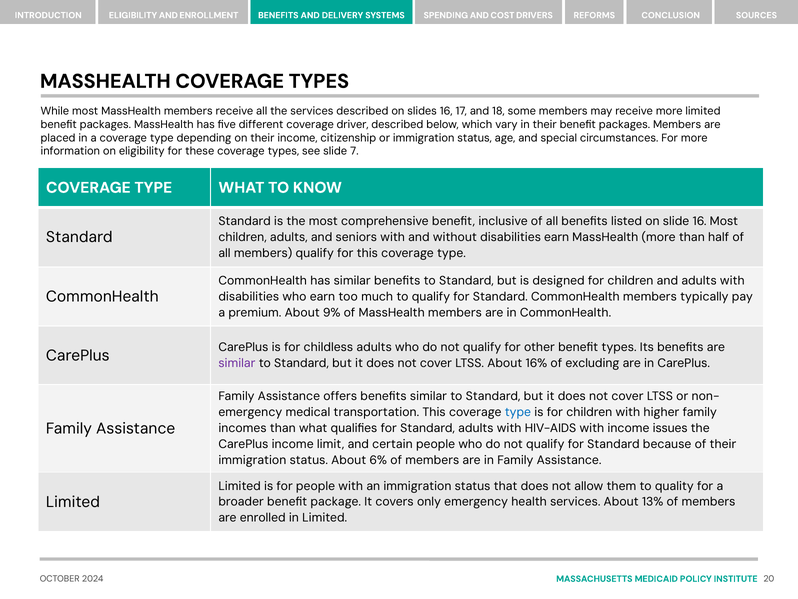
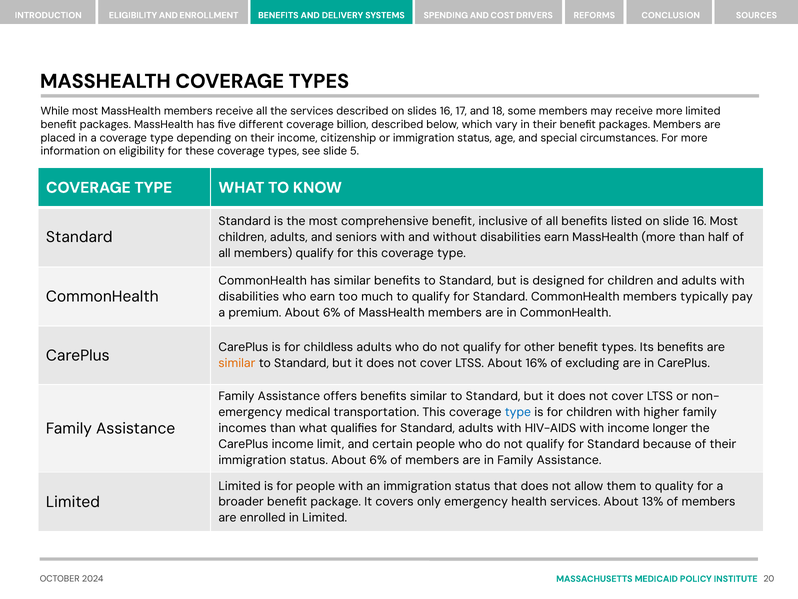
driver: driver -> billion (353, 125)
7: 7 -> 5 (354, 151)
premium About 9%: 9% -> 6% (332, 312)
similar colour: purple -> orange (237, 363)
issues: issues -> longer (670, 428)
